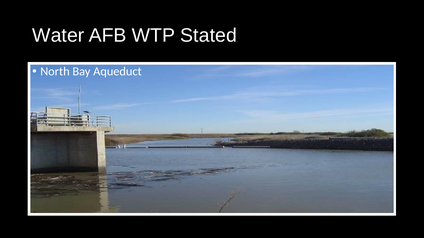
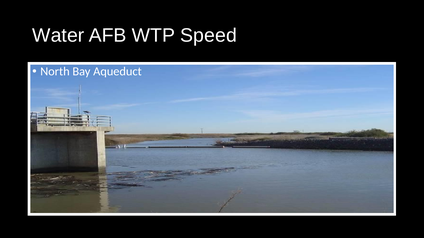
Stated: Stated -> Speed (209, 36)
